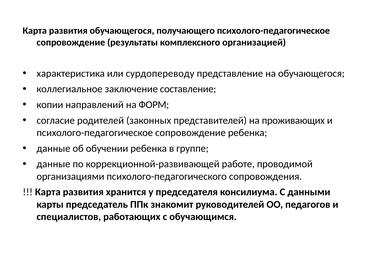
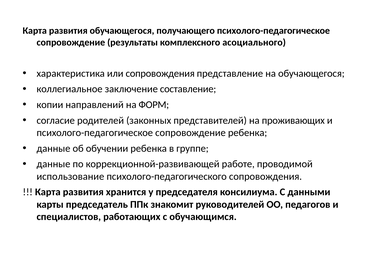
организацией: организацией -> асоциального (254, 42)
или сурдопереводу: сурдопереводу -> сопровождения (160, 73)
организациями: организациями -> использование (70, 177)
